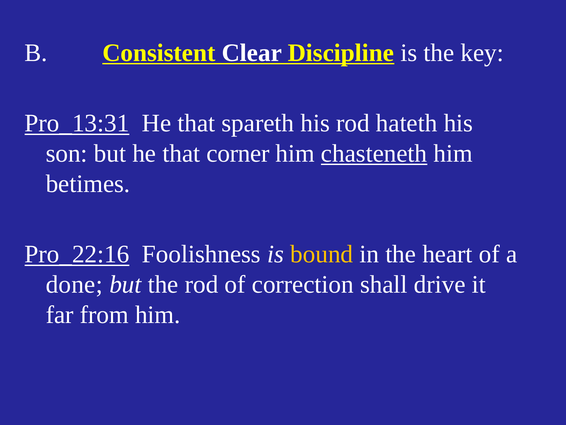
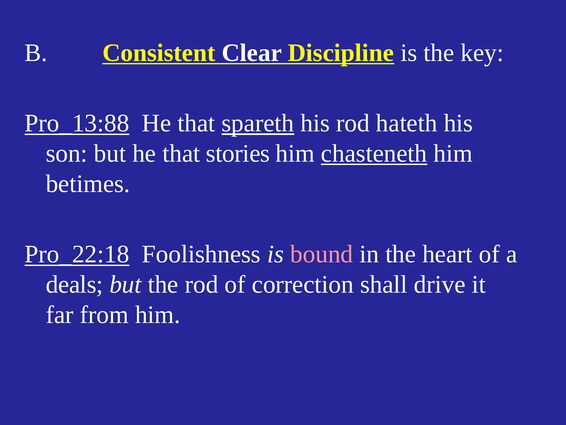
Pro_13:31: Pro_13:31 -> Pro_13:88 (77, 123)
spareth underline: none -> present (258, 123)
corner: corner -> stories (238, 153)
Pro_22:16: Pro_22:16 -> Pro_22:18 (77, 254)
bound colour: yellow -> pink (322, 254)
done: done -> deals (74, 284)
